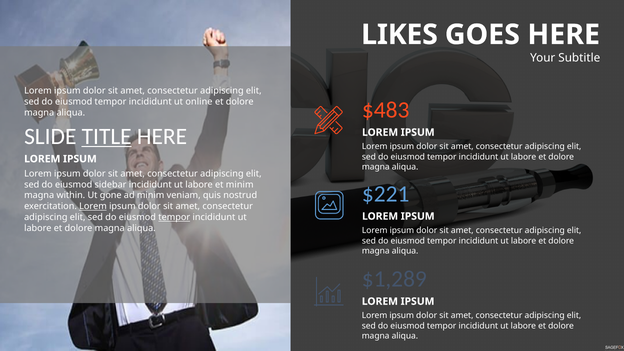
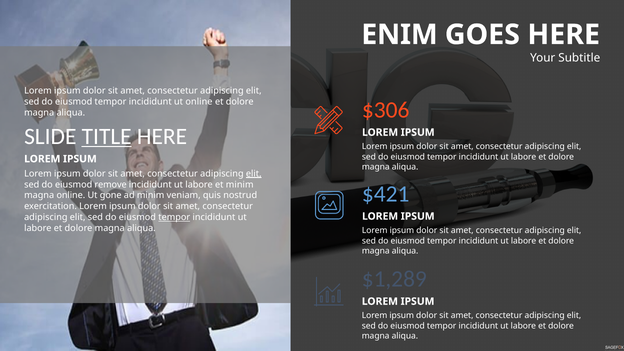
LIKES: LIKES -> ENIM (400, 35)
$483: $483 -> $306 (386, 110)
elit underline: none -> present (254, 174)
sidebar: sidebar -> remove (111, 185)
$221: $221 -> $421 (386, 194)
magna within: within -> online (71, 195)
Lorem underline: present -> none (93, 206)
